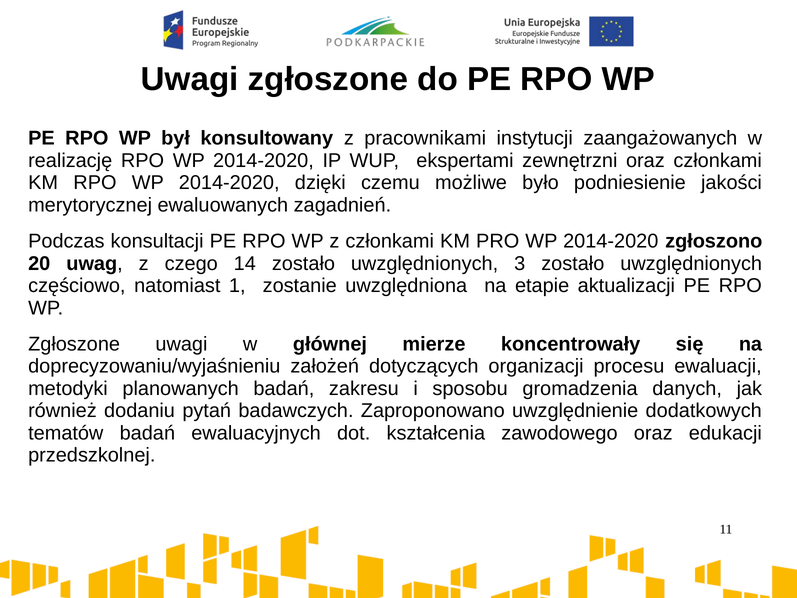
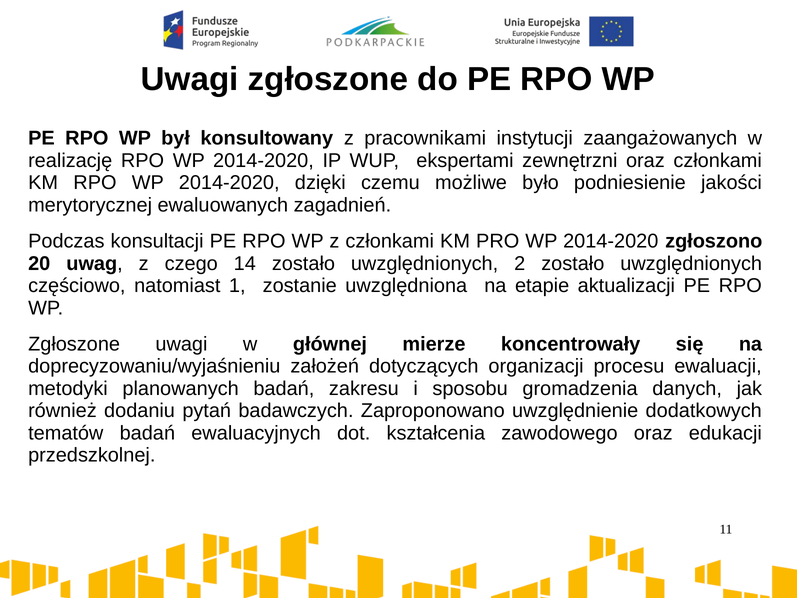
3: 3 -> 2 (520, 263)
